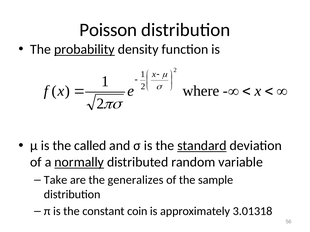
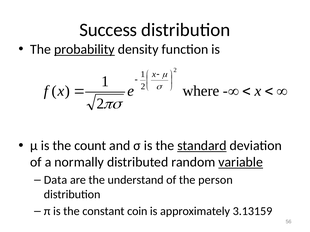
Poisson: Poisson -> Success (108, 30)
called: called -> count (90, 146)
normally underline: present -> none (79, 163)
variable underline: none -> present (241, 163)
Take: Take -> Data (55, 180)
generalizes: generalizes -> understand (136, 180)
sample: sample -> person (215, 180)
3.01318: 3.01318 -> 3.13159 (252, 212)
